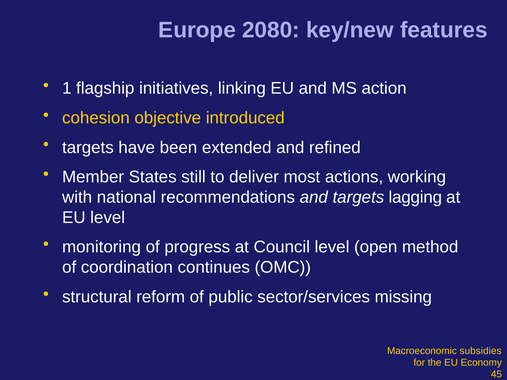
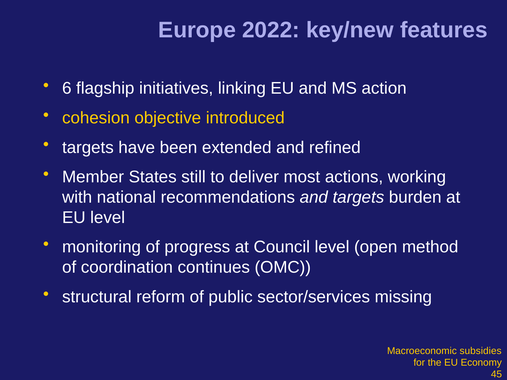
2080: 2080 -> 2022 (271, 30)
1: 1 -> 6 (67, 88)
lagging: lagging -> burden (415, 197)
